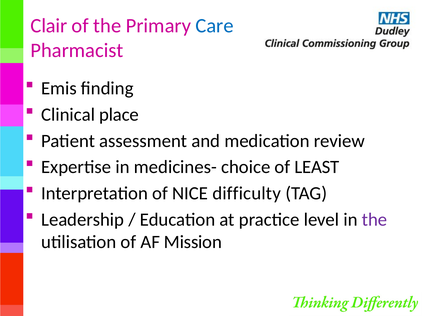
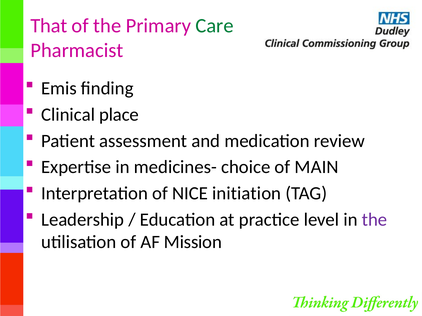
Clair: Clair -> That (49, 26)
Care colour: blue -> green (215, 26)
LEAST: LEAST -> MAIN (317, 167)
difficulty: difficulty -> initiation (247, 194)
